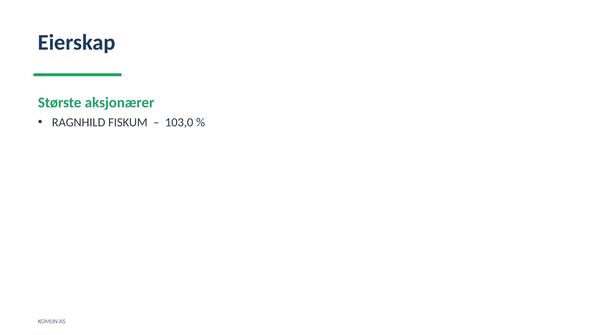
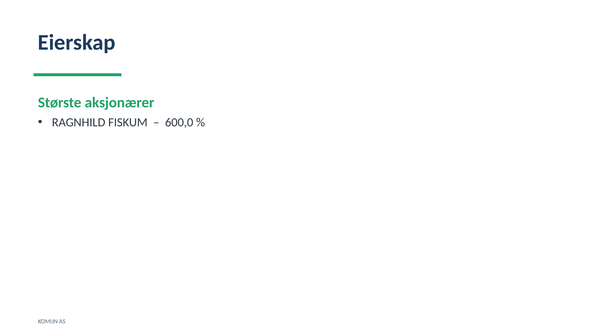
103,0: 103,0 -> 600,0 (179, 123)
